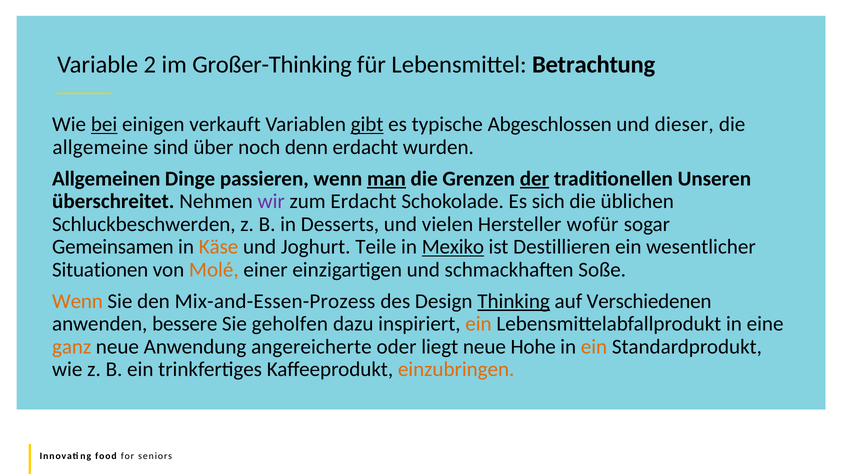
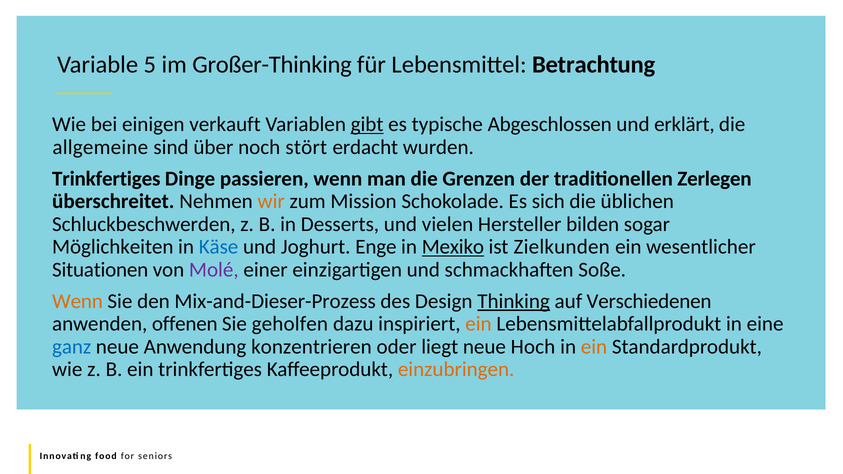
2: 2 -> 5 (150, 64)
bei underline: present -> none (104, 125)
dieser: dieser -> erklärt (684, 125)
denn: denn -> stört (306, 147)
Allgemeinen: Allgemeinen -> Trinkfertiges (106, 179)
man underline: present -> none (386, 179)
der underline: present -> none (534, 179)
Unseren: Unseren -> Zerlegen (714, 179)
wir colour: purple -> orange (271, 202)
zum Erdacht: Erdacht -> Mission (364, 202)
wofür: wofür -> bilden (593, 224)
Gemeinsamen: Gemeinsamen -> Möglichkeiten (113, 247)
Käse colour: orange -> blue (219, 247)
Teile: Teile -> Enge (376, 247)
Destillieren: Destillieren -> Zielkunden (562, 247)
Molé colour: orange -> purple (214, 270)
Mix-and-Essen-Prozess: Mix-and-Essen-Prozess -> Mix-and-Dieser-Prozess (275, 301)
bessere: bessere -> offenen (185, 324)
ganz colour: orange -> blue (72, 347)
angereicherte: angereicherte -> konzentrieren (311, 347)
Hohe: Hohe -> Hoch (533, 347)
